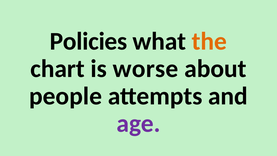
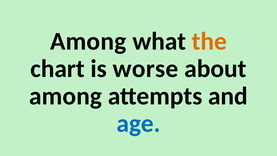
Policies: Policies -> Among (88, 41)
people: people -> among (66, 96)
age colour: purple -> blue (139, 123)
